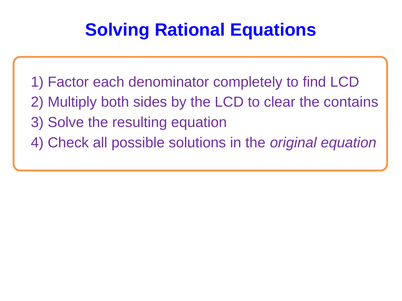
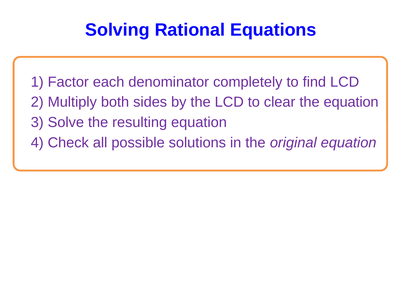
the contains: contains -> equation (351, 102)
